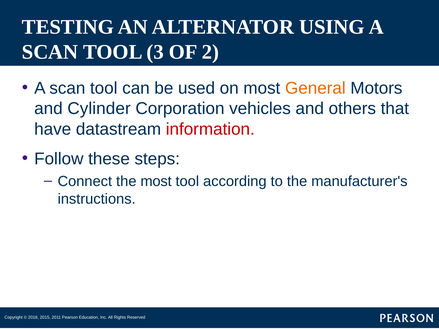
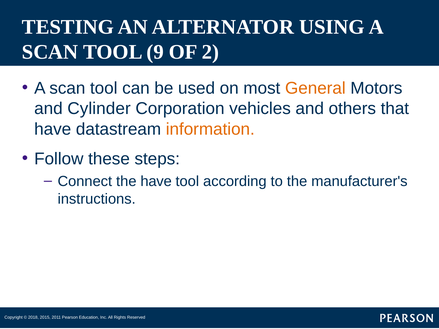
3: 3 -> 9 (155, 52)
information colour: red -> orange (210, 129)
the most: most -> have (156, 181)
